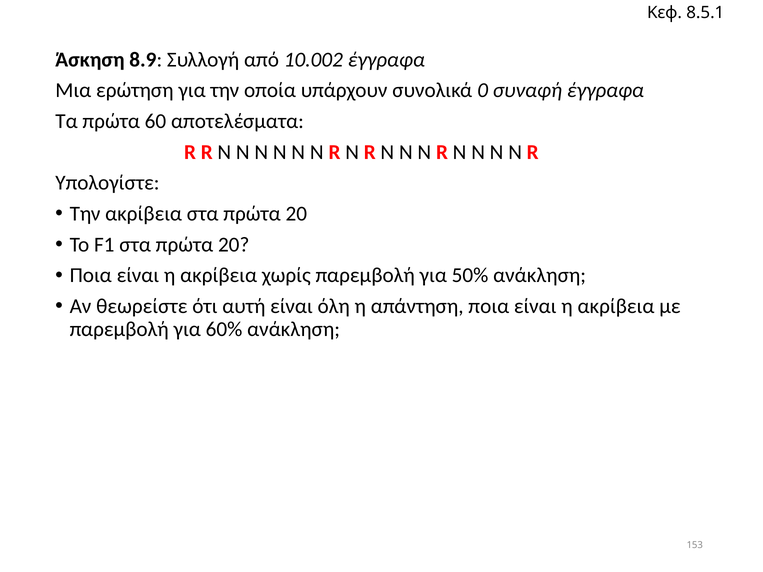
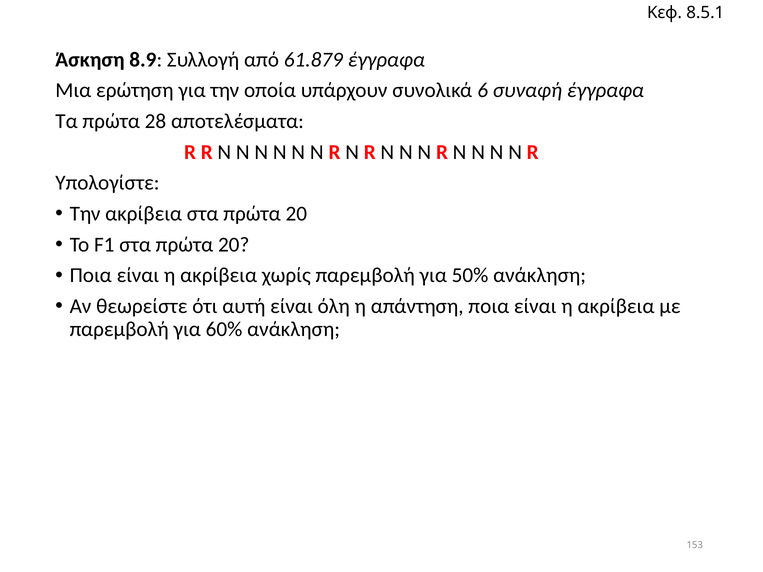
10.002: 10.002 -> 61.879 (313, 60)
0: 0 -> 6 (483, 91)
60: 60 -> 28 (155, 121)
